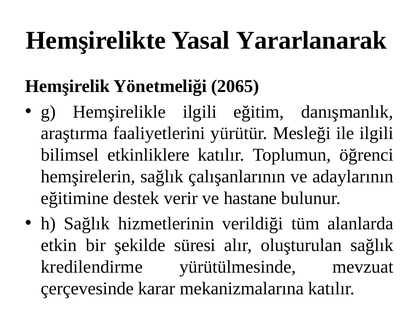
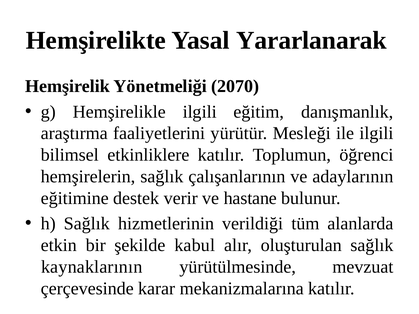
2065: 2065 -> 2070 (235, 86)
süresi: süresi -> kabul (195, 246)
kredilendirme: kredilendirme -> kaynaklarının (92, 267)
